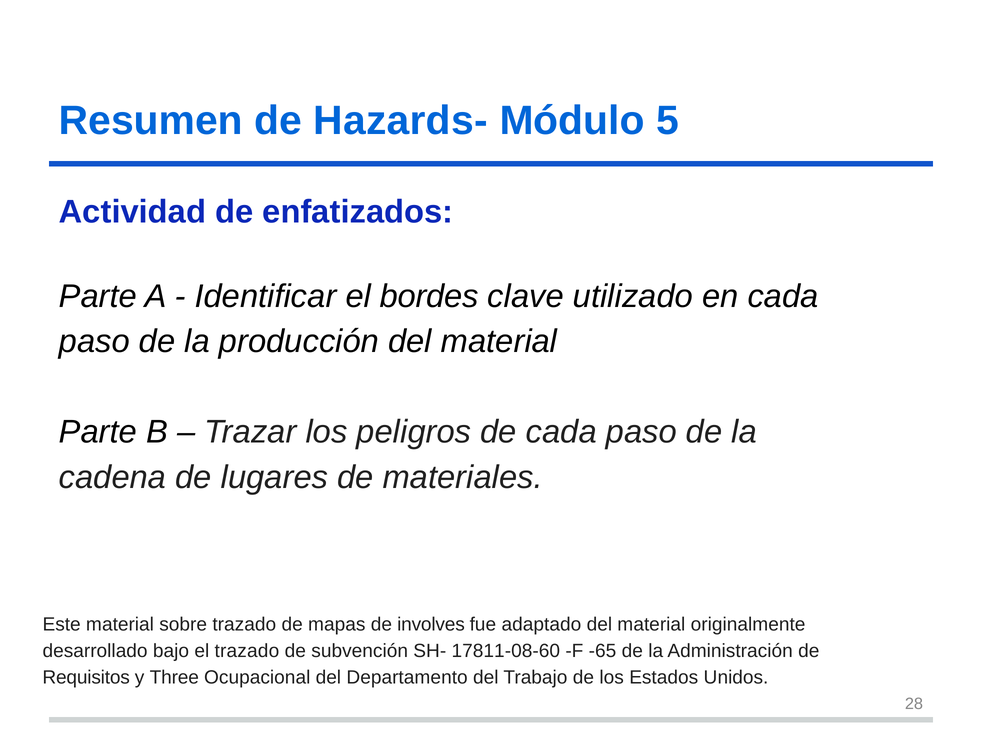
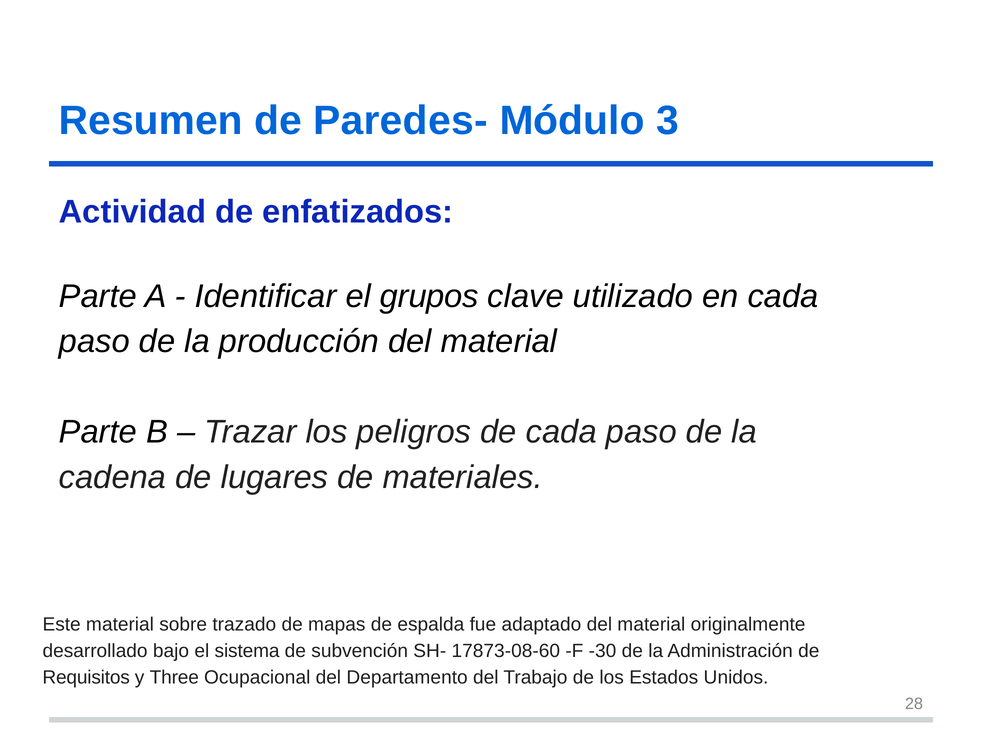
Hazards-: Hazards- -> Paredes- (401, 121)
5: 5 -> 3 (667, 121)
bordes: bordes -> grupos (429, 296)
involves: involves -> espalda (431, 624)
el trazado: trazado -> sistema (247, 651)
17811-08-60: 17811-08-60 -> 17873-08-60 (506, 651)
-65: -65 -> -30 (602, 651)
